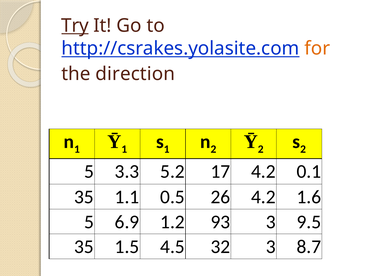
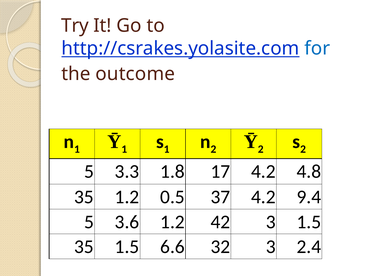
Try underline: present -> none (75, 26)
for colour: orange -> blue (317, 48)
direction: direction -> outcome (135, 74)
5.2: 5.2 -> 1.8 (172, 171)
0.1: 0.1 -> 4.8 (309, 171)
35 1.1: 1.1 -> 1.2 (127, 197)
26: 26 -> 37 (220, 197)
1.6: 1.6 -> 9.4 (309, 197)
6.9: 6.9 -> 3.6 (127, 222)
93: 93 -> 42 (220, 222)
3 9.5: 9.5 -> 1.5 (309, 222)
4.5: 4.5 -> 6.6 (172, 247)
8.7: 8.7 -> 2.4 (309, 247)
